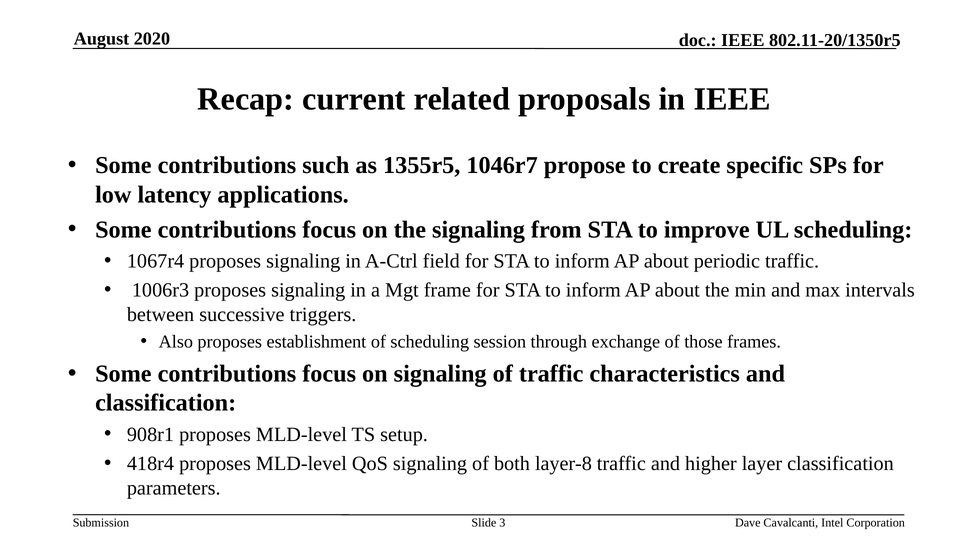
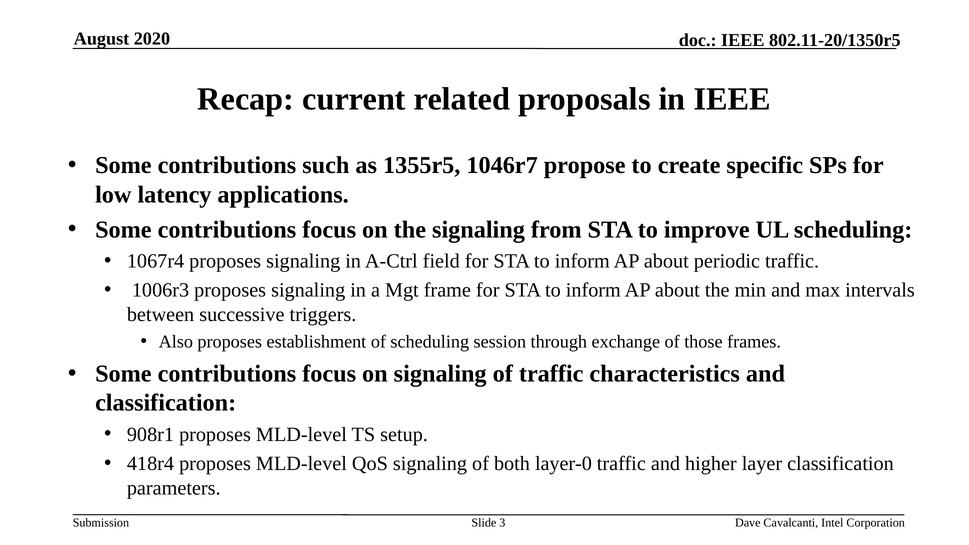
layer-8: layer-8 -> layer-0 (563, 464)
